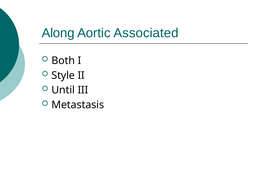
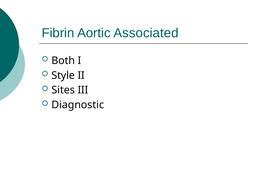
Along: Along -> Fibrin (58, 33)
Until: Until -> Sites (63, 90)
Metastasis: Metastasis -> Diagnostic (78, 105)
